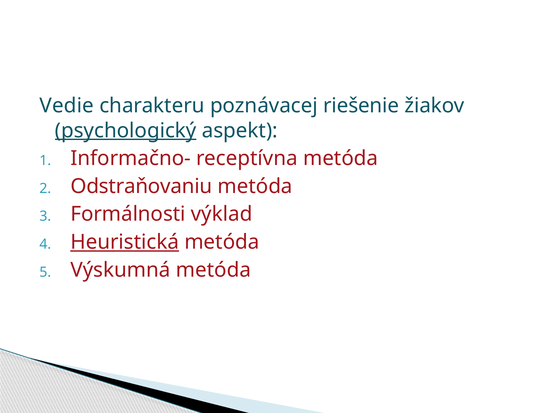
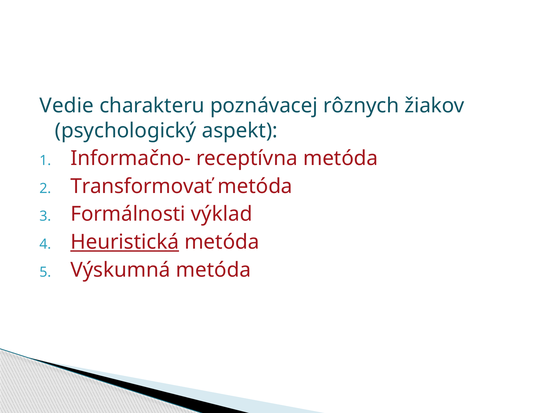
riešenie: riešenie -> rôznych (361, 106)
psychologický underline: present -> none (126, 130)
Odstraňovaniu: Odstraňovaniu -> Transformovať (141, 186)
